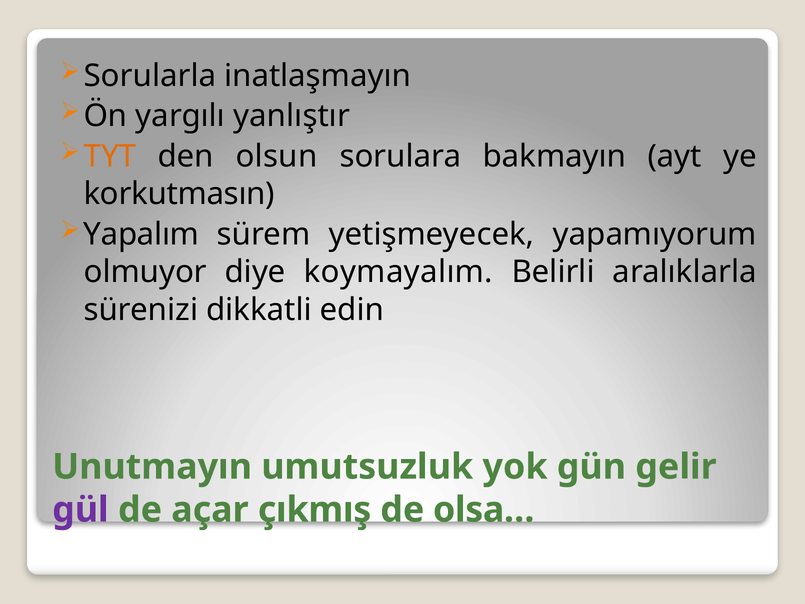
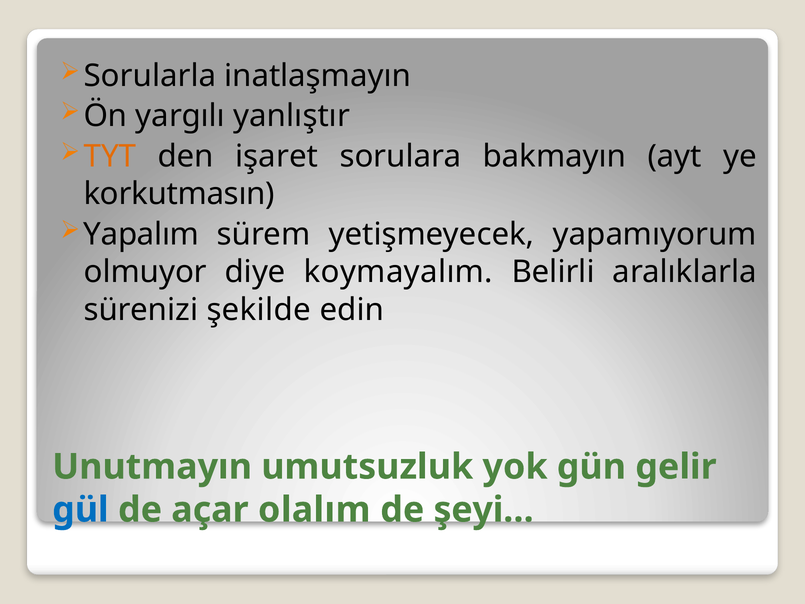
olsun: olsun -> işaret (277, 156)
dikkatli: dikkatli -> şekilde (259, 310)
gül colour: purple -> blue (80, 510)
çıkmış: çıkmış -> olalım (314, 510)
olsa…: olsa… -> şeyi… (484, 510)
